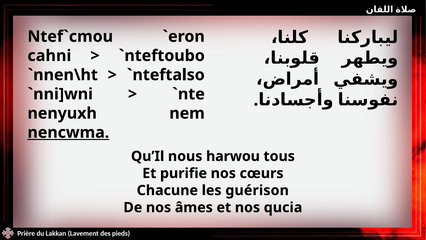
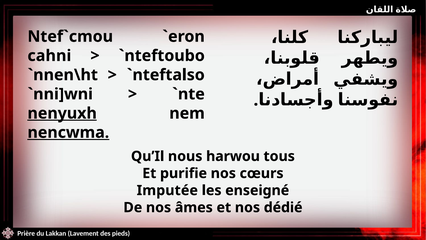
nenyuxh underline: none -> present (62, 113)
Chacune: Chacune -> Imputée (167, 190)
guérison: guérison -> enseigné (257, 190)
qucia: qucia -> dédié (283, 207)
